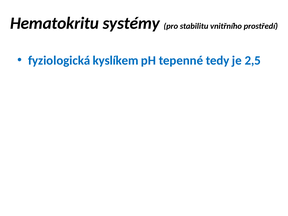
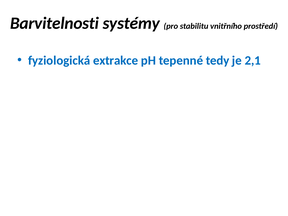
Hematokritu: Hematokritu -> Barvitelnosti (55, 23)
kyslíkem: kyslíkem -> extrakce (116, 60)
2,5: 2,5 -> 2,1 (253, 60)
